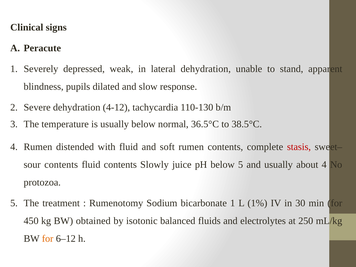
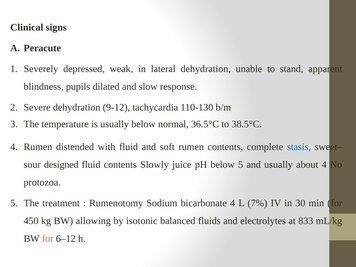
4-12: 4-12 -> 9-12 (116, 107)
stasis colour: red -> blue (299, 147)
contents: contents -> designed (61, 165)
bicarbonate 1: 1 -> 4 (233, 203)
1%: 1% -> 7% (257, 203)
obtained: obtained -> allowing (93, 221)
250: 250 -> 833 (306, 221)
